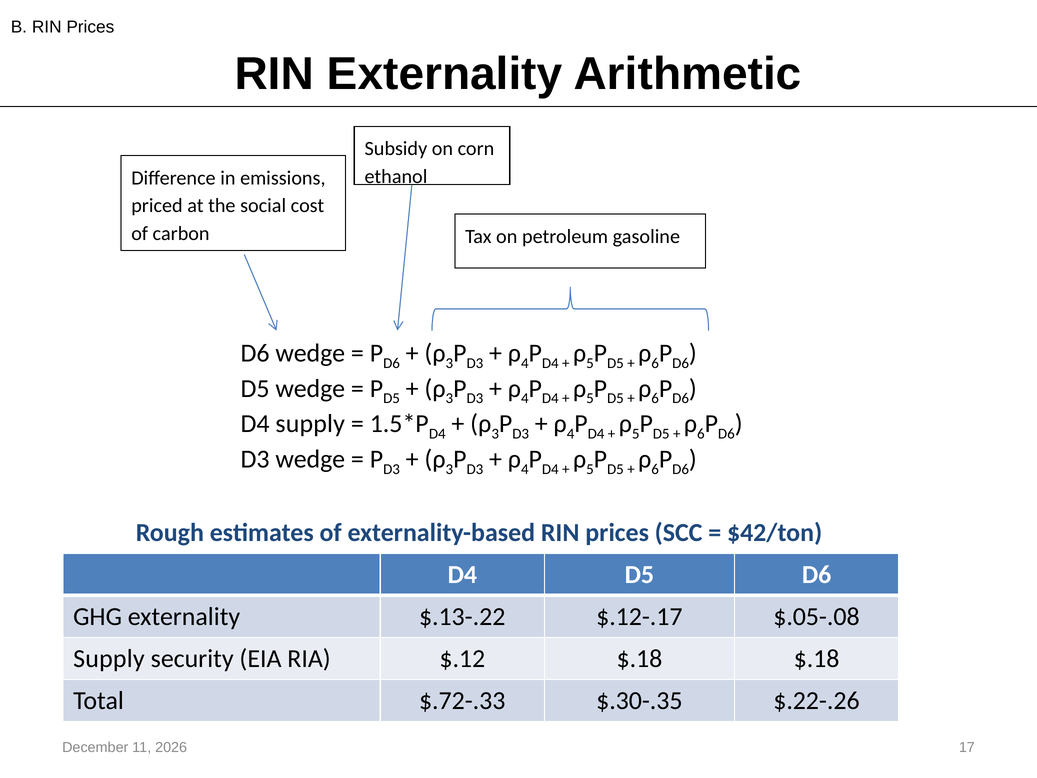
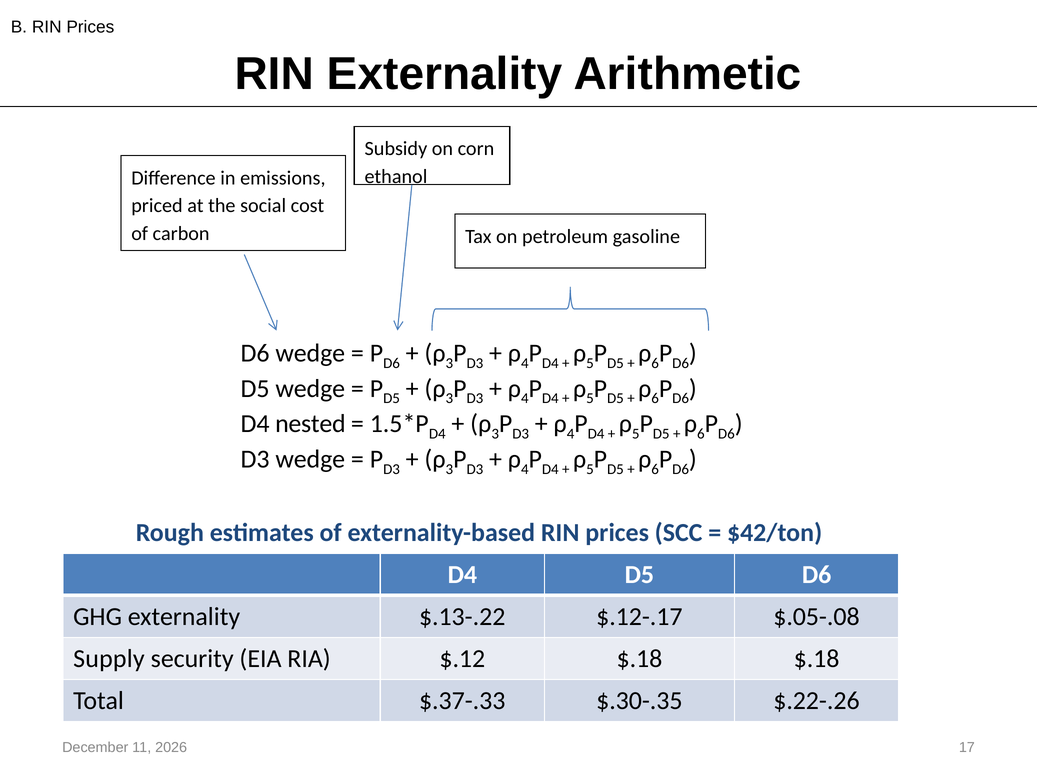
D4 supply: supply -> nested (310, 424)
$.72-.33: $.72-.33 -> $.37-.33 (462, 701)
